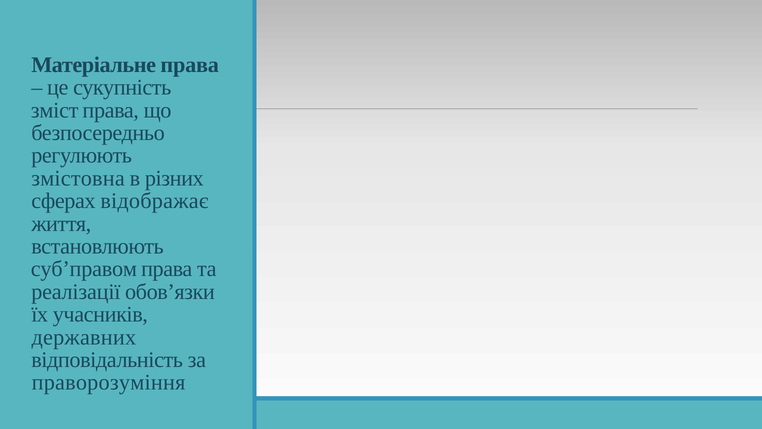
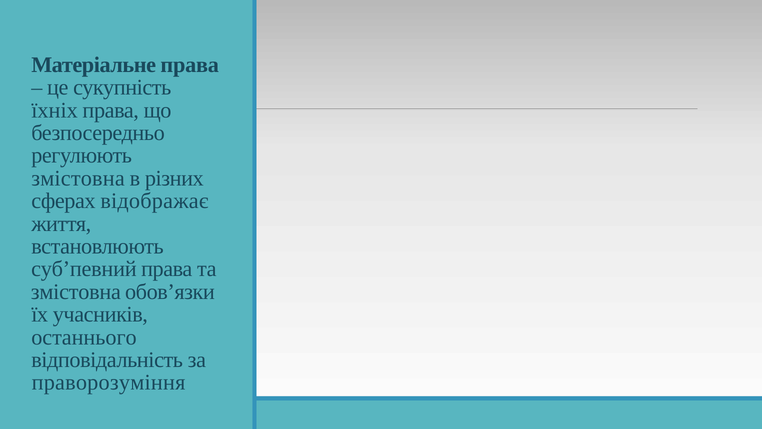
зміст: зміст -> їхніх (55, 110)
суб’правом: суб’правом -> суб’певний (84, 269)
реалізації: реалізації -> змістовна (76, 292)
державних: державних -> останнього (84, 337)
